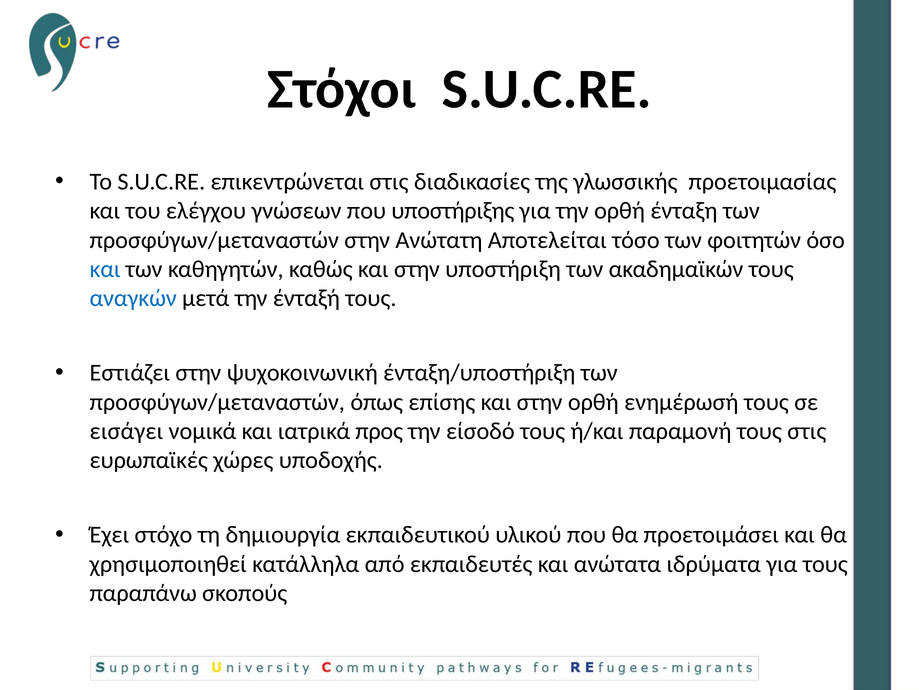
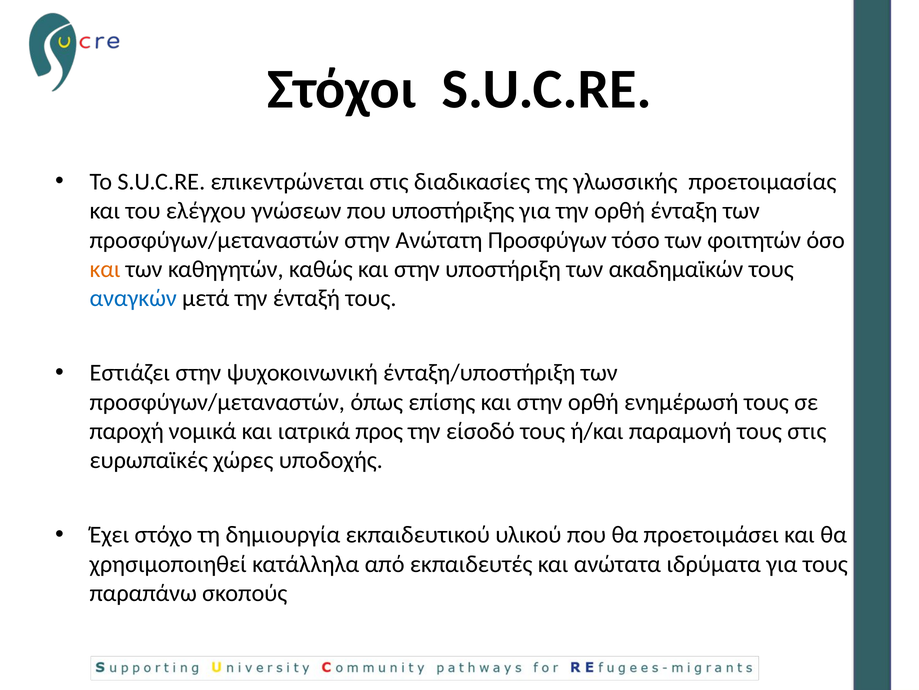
Αποτελείται: Αποτελείται -> Προσφύγων (547, 240)
και colour: blue -> orange (105, 269)
εισάγει: εισάγει -> παροχή (127, 431)
